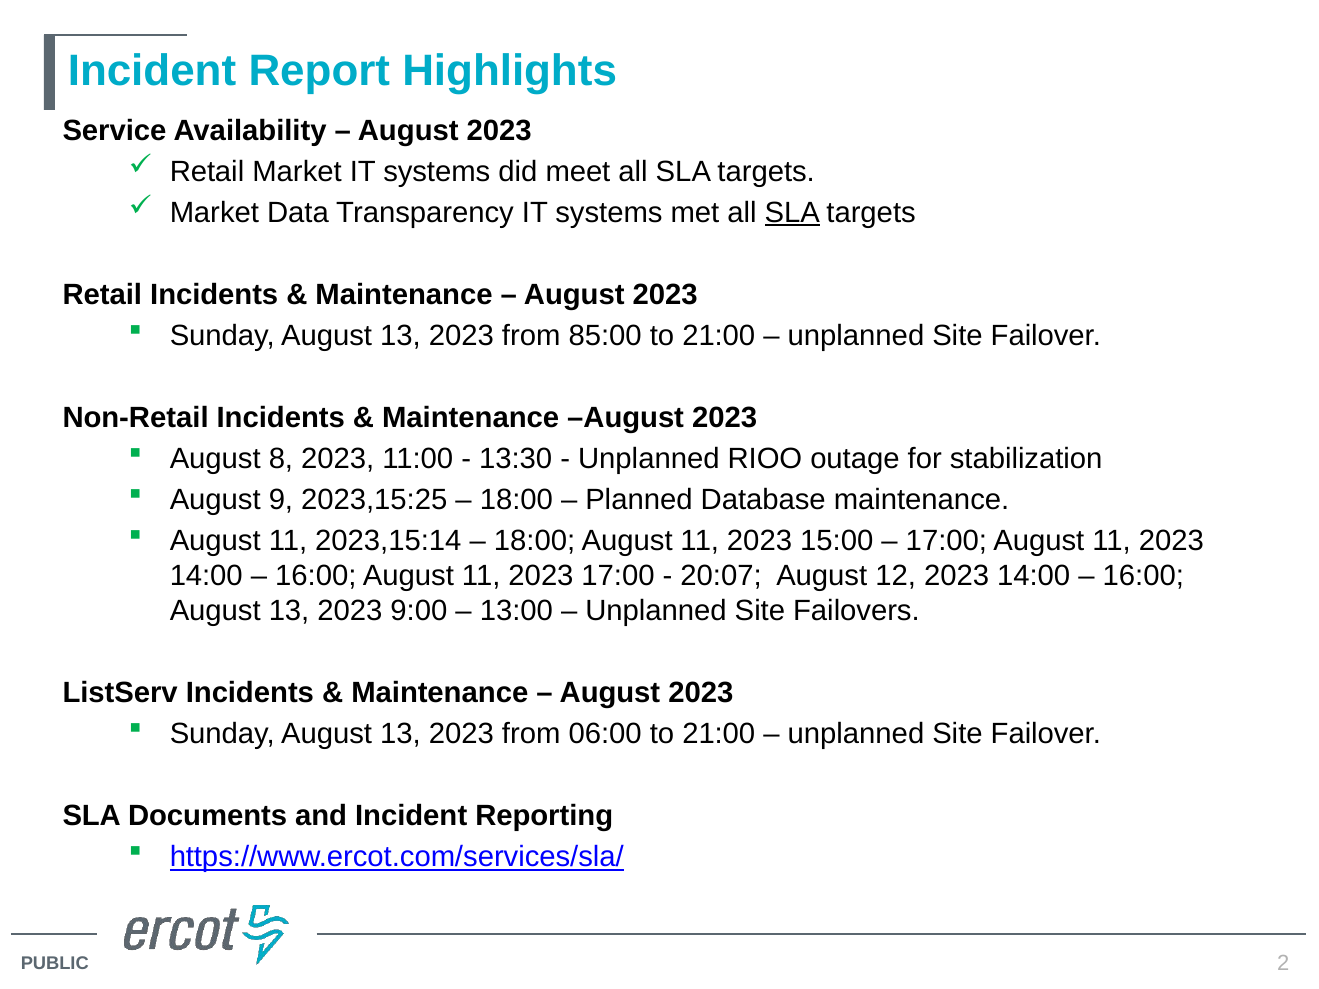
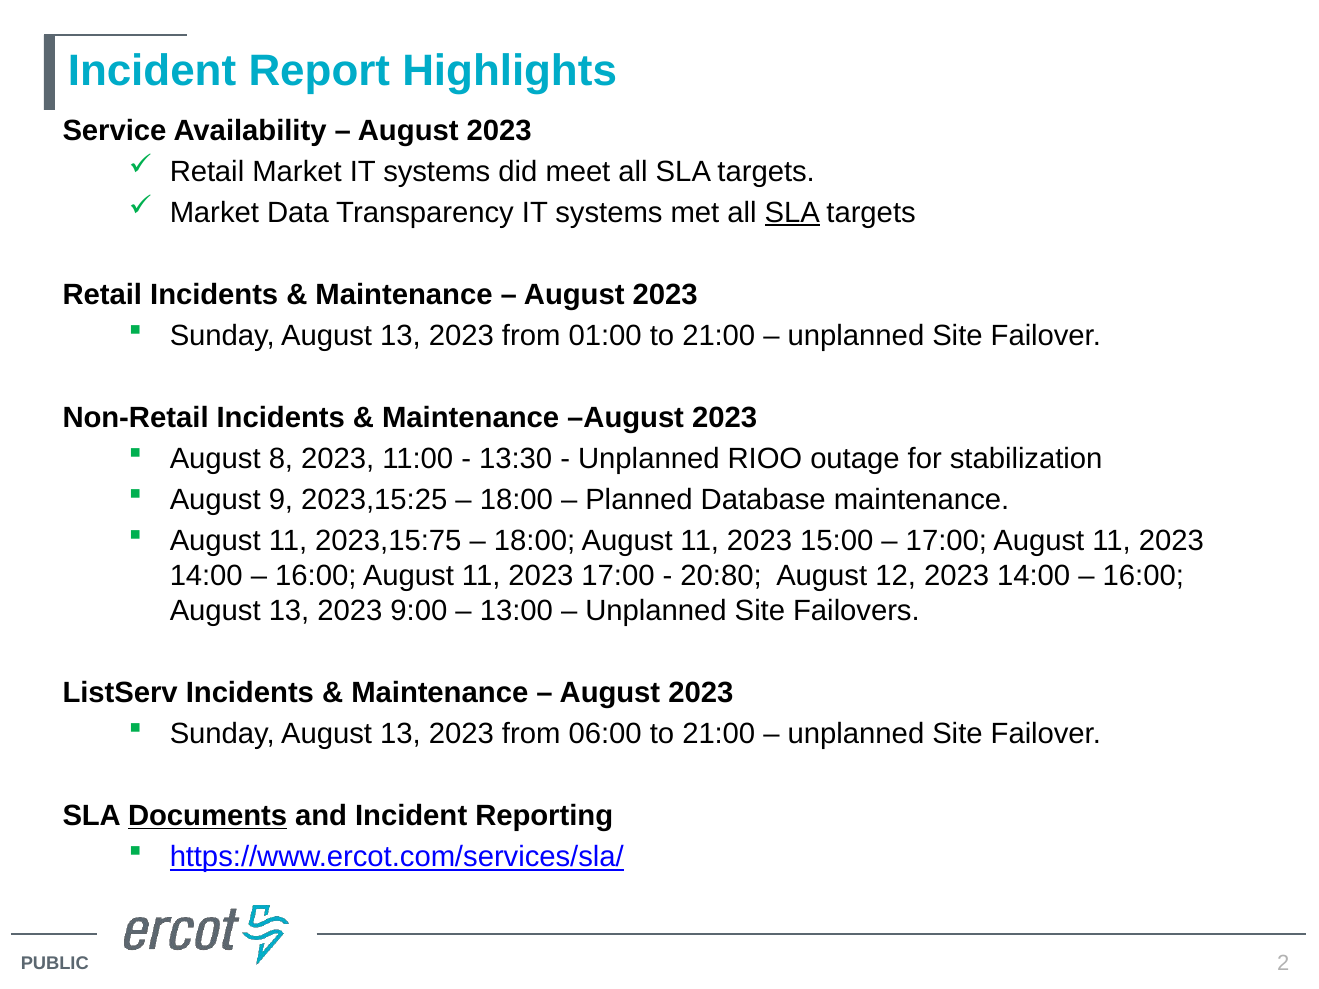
85:00: 85:00 -> 01:00 (605, 336)
2023,15:14: 2023,15:14 -> 2023,15:75 (388, 541)
20:07: 20:07 -> 20:80 (721, 576)
Documents underline: none -> present (208, 816)
